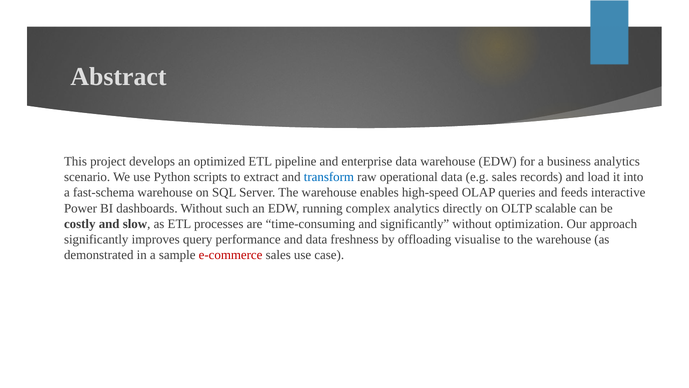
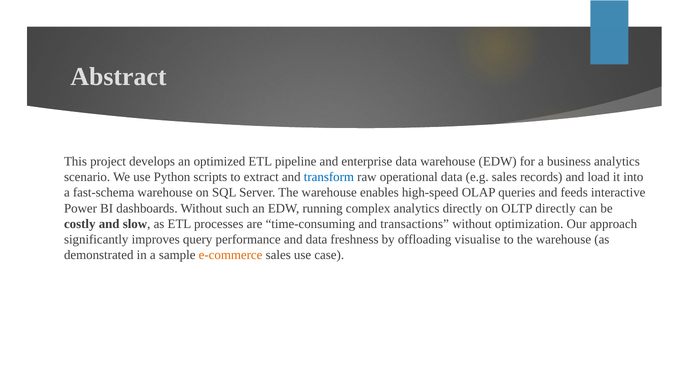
OLTP scalable: scalable -> directly (556, 208)
and significantly: significantly -> transactions (415, 224)
e-commerce colour: red -> orange (231, 255)
